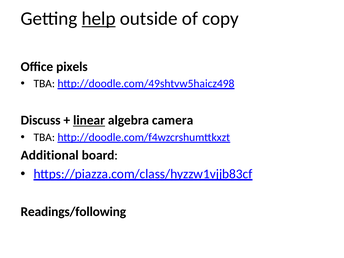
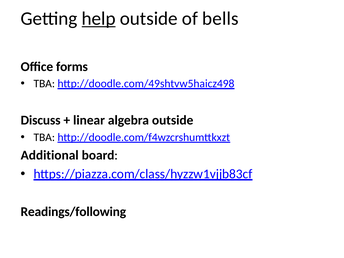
copy: copy -> bells (220, 19)
pixels: pixels -> forms (72, 67)
linear underline: present -> none (89, 120)
algebra camera: camera -> outside (173, 120)
